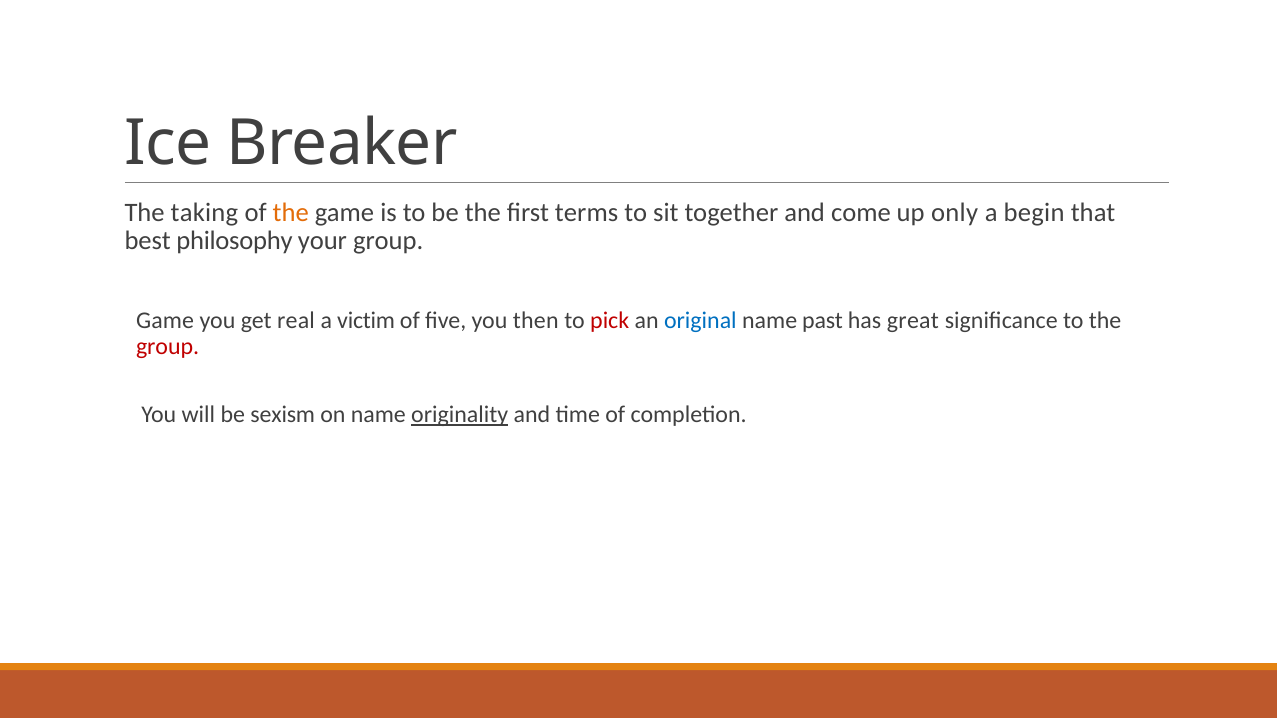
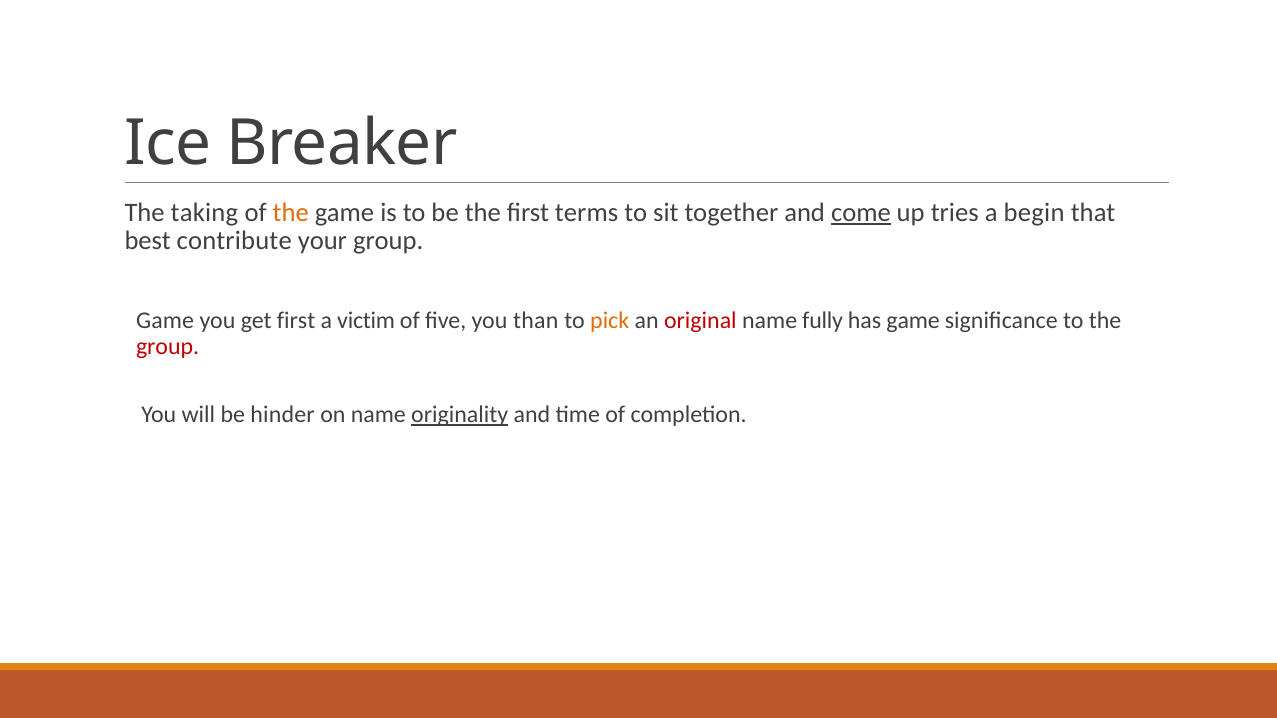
come underline: none -> present (861, 212)
only: only -> tries (955, 212)
philosophy: philosophy -> contribute (234, 241)
get real: real -> first (296, 321)
then: then -> than (536, 321)
pick colour: red -> orange (610, 321)
original colour: blue -> red (700, 321)
past: past -> fully (823, 321)
has great: great -> game (913, 321)
sexism: sexism -> hinder (283, 415)
